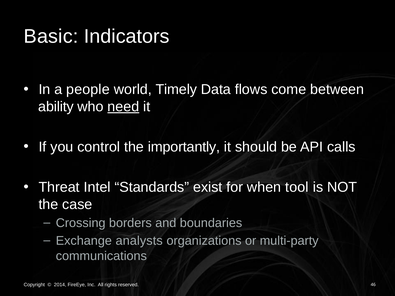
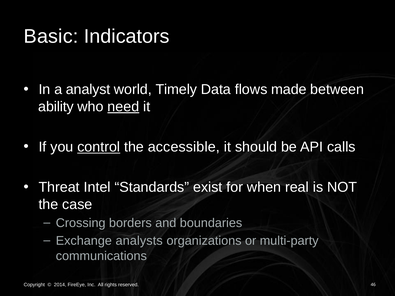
people: people -> analyst (88, 90)
come: come -> made (289, 90)
control underline: none -> present (99, 147)
importantly: importantly -> accessible (184, 147)
tool: tool -> real (297, 187)
